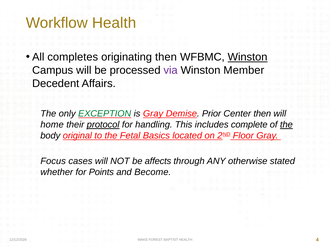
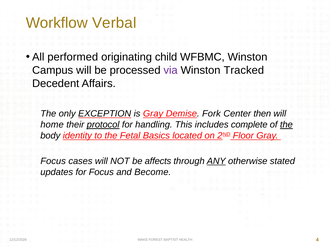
Workflow Health: Health -> Verbal (114, 23)
completes: completes -> performed (73, 57)
originating then: then -> child (166, 57)
Winston underline: present -> none (248, 57)
Member: Member -> Tracked (244, 70)
EXCEPTION colour: green -> black (105, 114)
Prior: Prior -> Fork (211, 114)
original: original -> identity (77, 136)
ANY underline: none -> present (216, 161)
whether: whether -> updates (57, 172)
for Points: Points -> Focus (101, 172)
